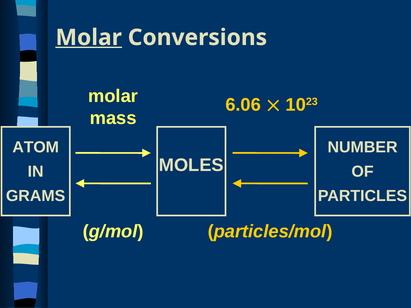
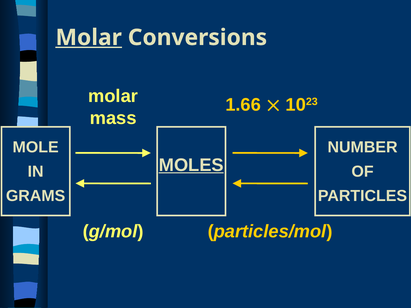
6.06: 6.06 -> 1.66 (243, 105)
ATOM: ATOM -> MOLE (36, 147)
MOLES underline: none -> present (191, 165)
